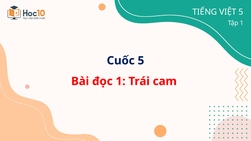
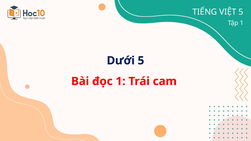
Cuốc: Cuốc -> Dưới (121, 61)
